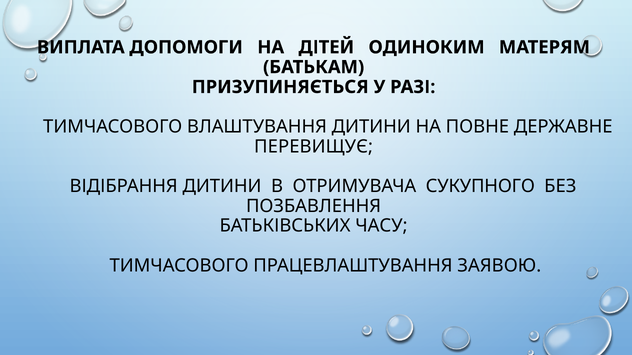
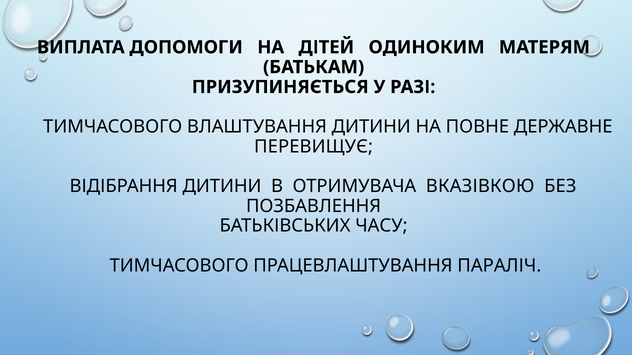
СУКУПНОГО: СУКУПНОГО -> ВКАЗІВКОЮ (480, 186)
ЗАЯВОЮ: ЗАЯВОЮ -> ПАРАЛІЧ (499, 266)
